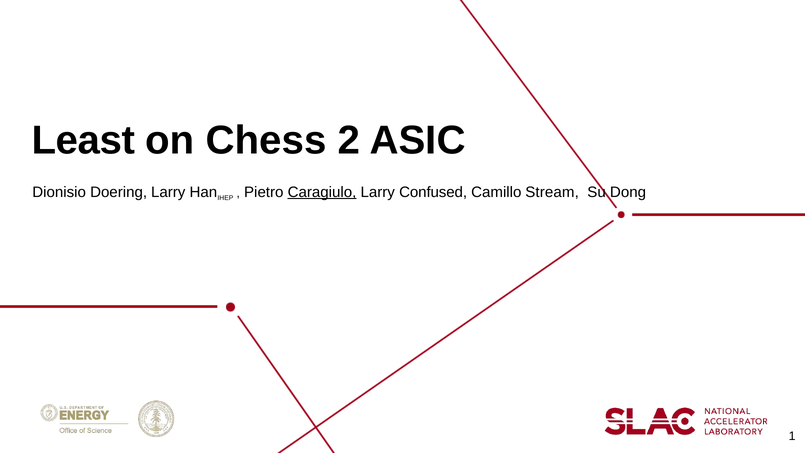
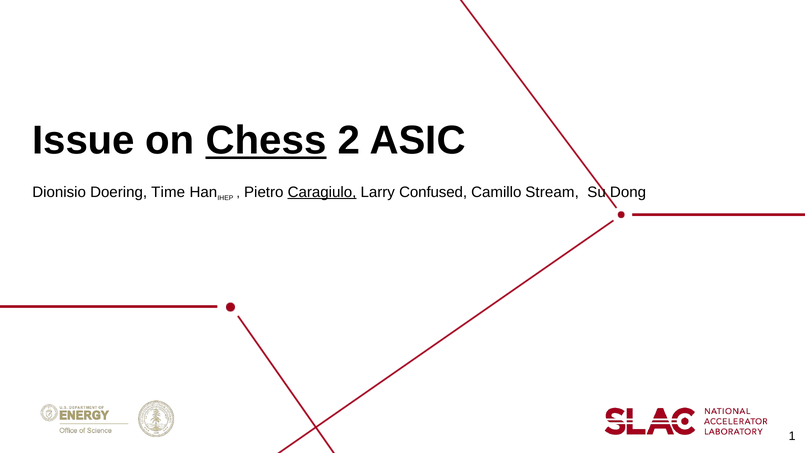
Least: Least -> Issue (83, 140)
Chess underline: none -> present (266, 140)
Doering Larry: Larry -> Time (168, 192)
